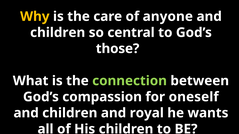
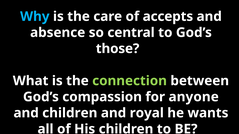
Why colour: yellow -> light blue (35, 17)
anyone: anyone -> accepts (168, 17)
children: children -> absence (58, 33)
oneself: oneself -> anyone (194, 97)
